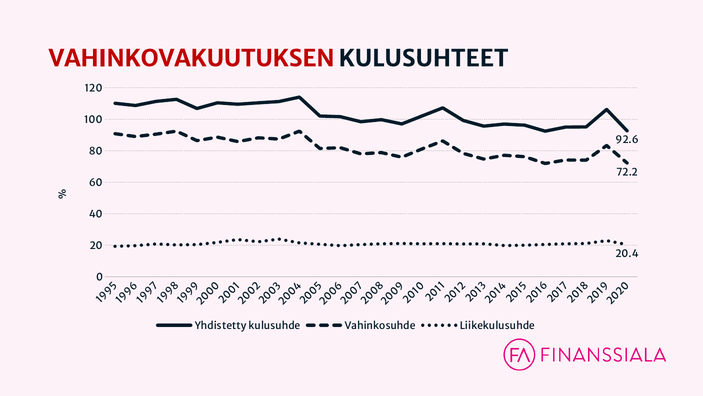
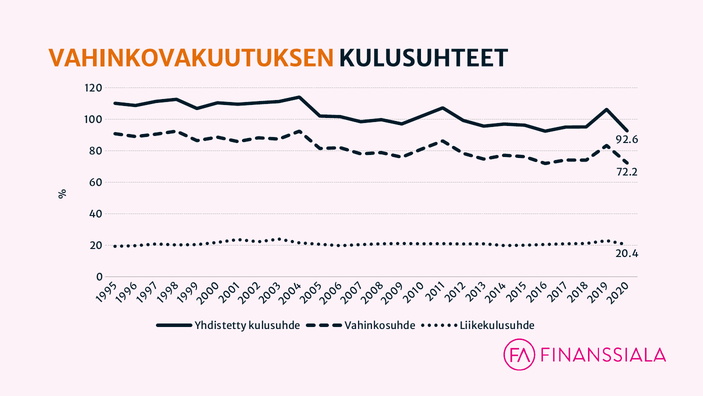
VAHINKOVAKUUTUKSEN colour: red -> orange (191, 58)
